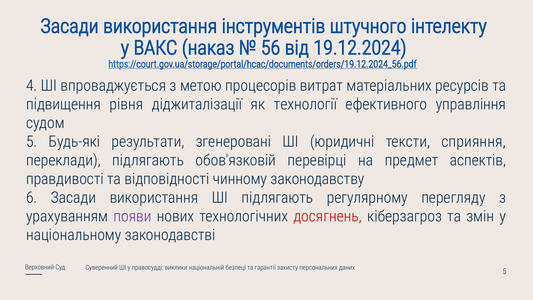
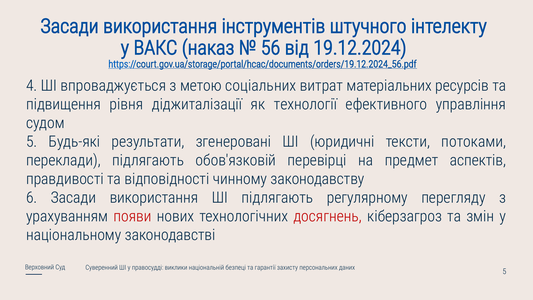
процесорів: процесорів -> соціальних (261, 86)
сприяння: сприяння -> потоками (474, 142)
появи colour: purple -> red (133, 216)
